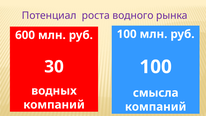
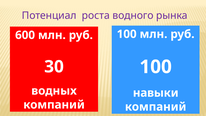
смысла: смысла -> навыки (156, 93)
